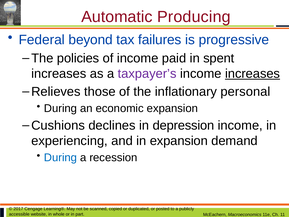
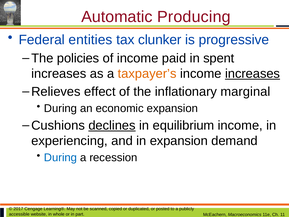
beyond: beyond -> entities (90, 40)
failures: failures -> clunker (160, 40)
taxpayer’s colour: purple -> orange (147, 74)
those: those -> effect (100, 92)
personal: personal -> marginal (245, 92)
declines underline: none -> present (112, 125)
depression: depression -> equilibrium (183, 125)
